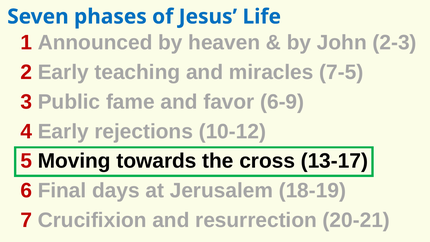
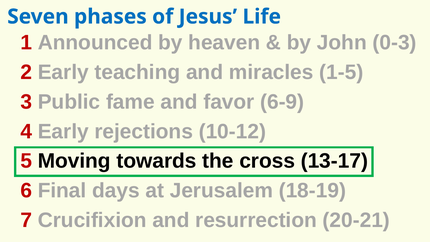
2-3: 2-3 -> 0-3 (395, 43)
7-5: 7-5 -> 1-5 (341, 72)
